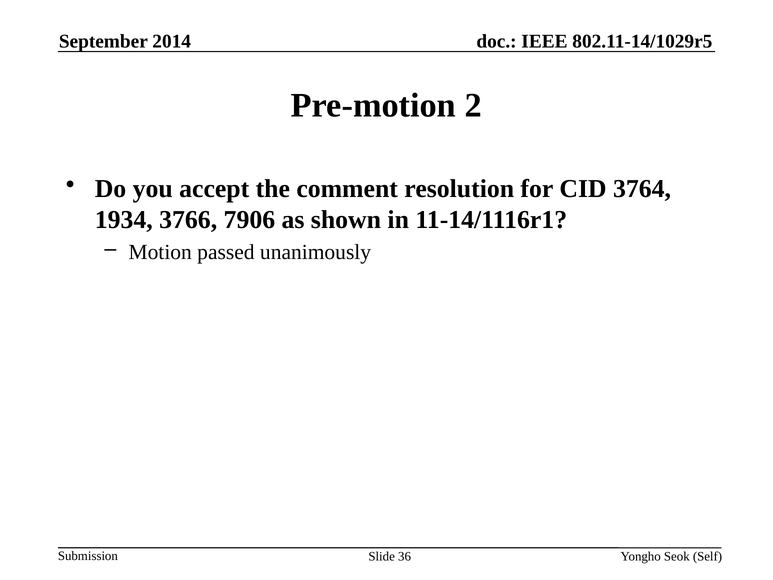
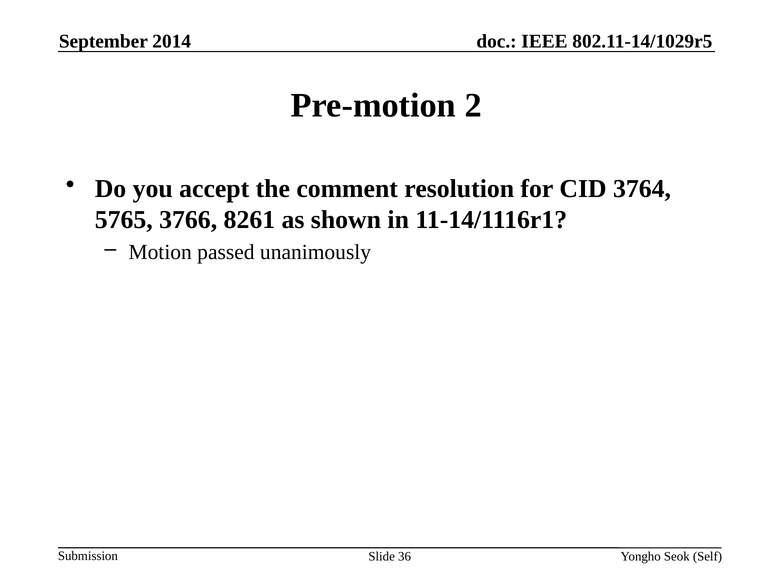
1934: 1934 -> 5765 (124, 220)
7906: 7906 -> 8261 (249, 220)
